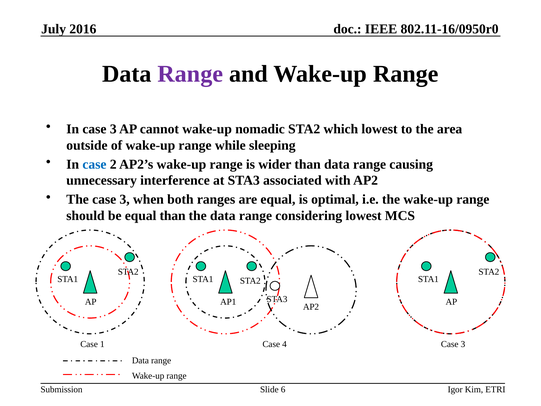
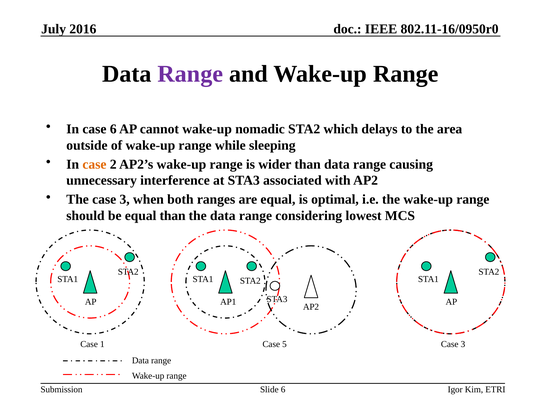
In case 3: 3 -> 6 (113, 129)
which lowest: lowest -> delays (380, 129)
case colour: blue -> orange (94, 164)
4: 4 -> 5 (284, 344)
